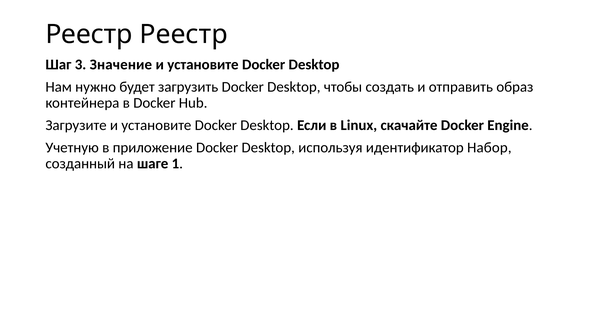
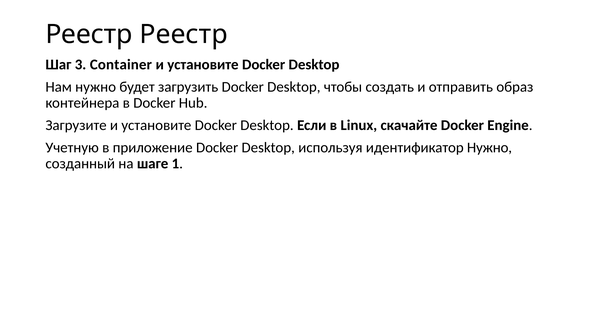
Значение: Значение -> Container (121, 65)
идентификатор Набор: Набор -> Нужно (489, 148)
